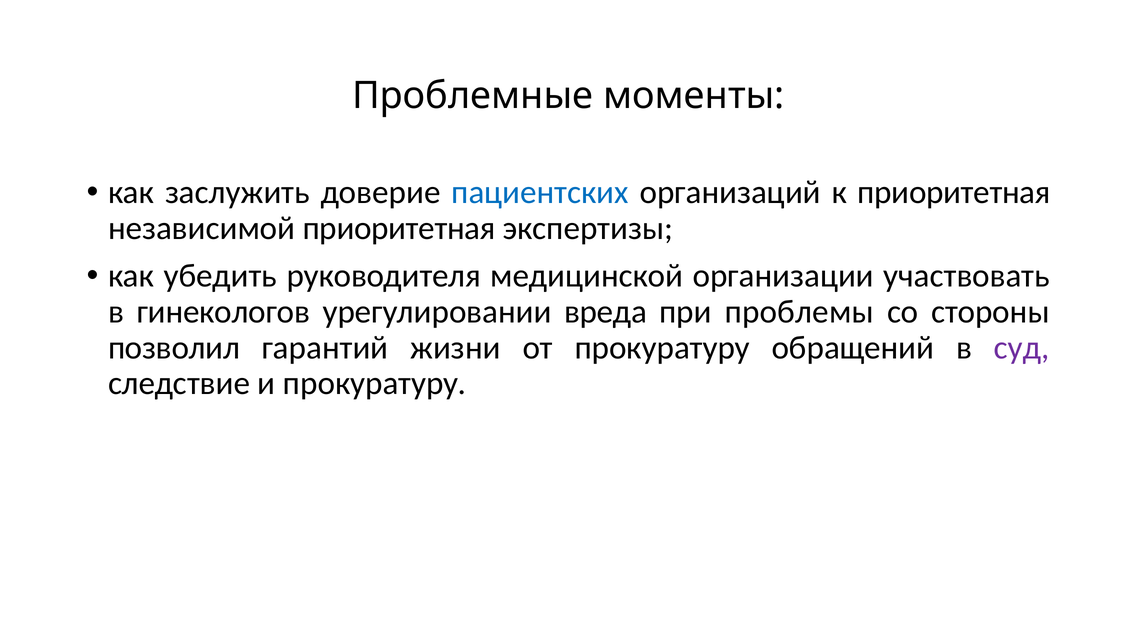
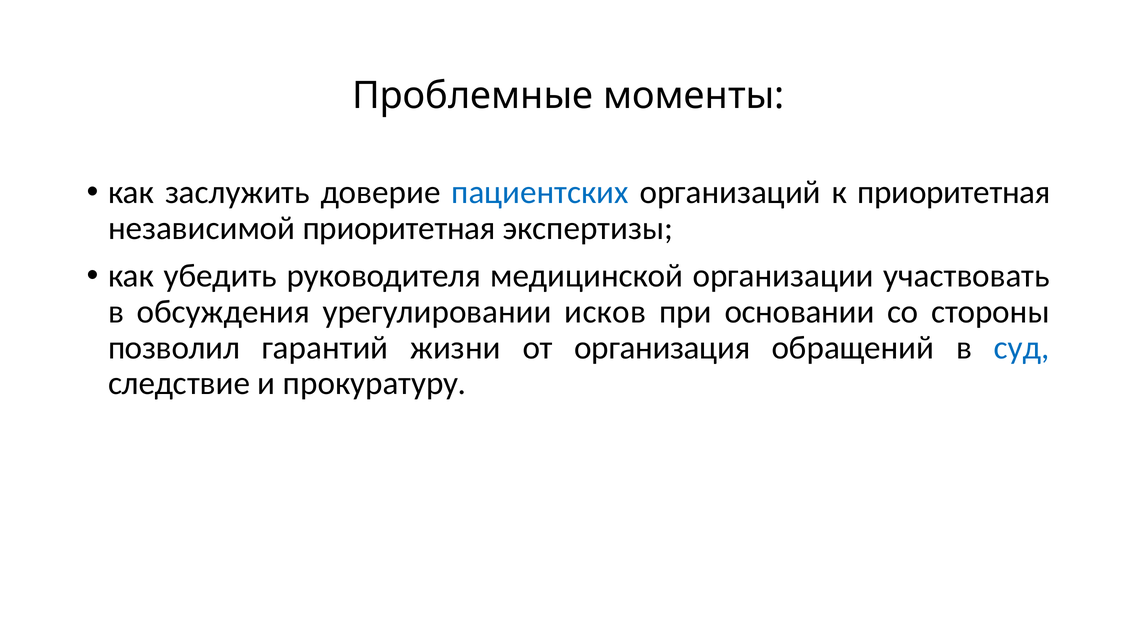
гинекологов: гинекологов -> обсуждения (223, 312)
вреда: вреда -> исков (605, 312)
проблемы: проблемы -> основании (799, 312)
от прокуратуру: прокуратуру -> организация (662, 347)
суд colour: purple -> blue (1022, 347)
